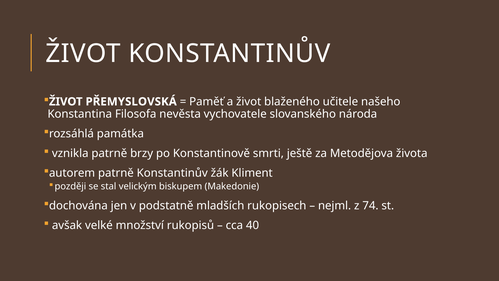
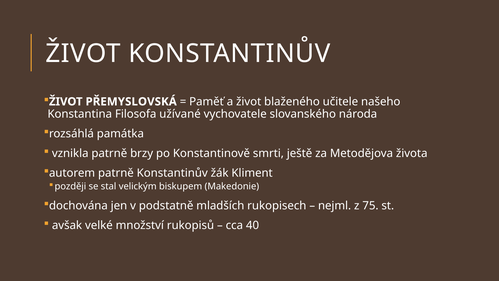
nevěsta: nevěsta -> užívané (180, 114)
74: 74 -> 75 (370, 206)
